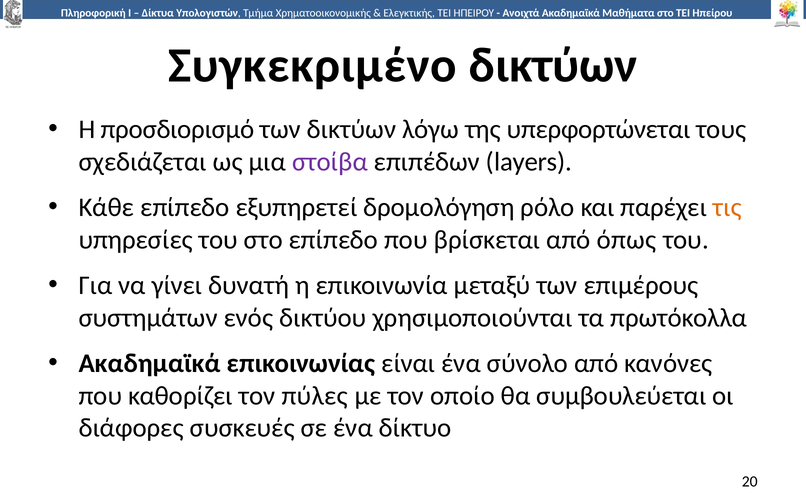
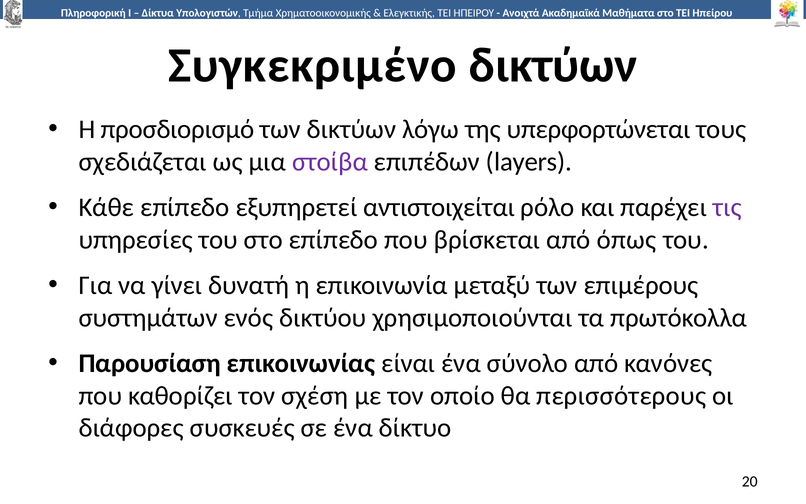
δρομολόγηση: δρομολόγηση -> αντιστοιχείται (439, 207)
τις colour: orange -> purple (727, 207)
Ακαδημαϊκά: Ακαδημαϊκά -> Παρουσίαση (150, 363)
πύλες: πύλες -> σχέση (315, 395)
συμβουλεύεται: συμβουλεύεται -> περισσότερους (621, 395)
